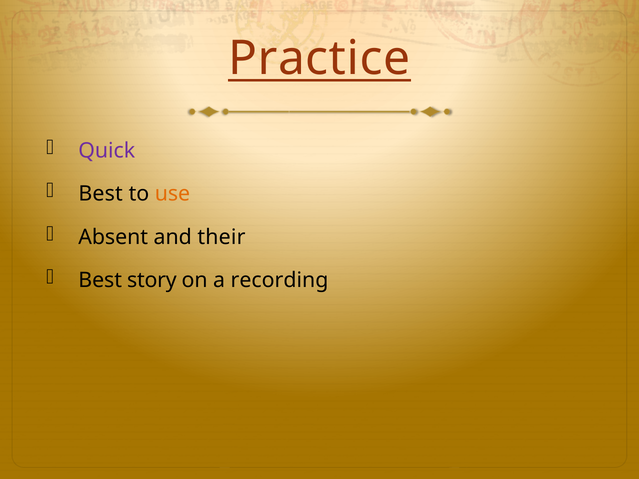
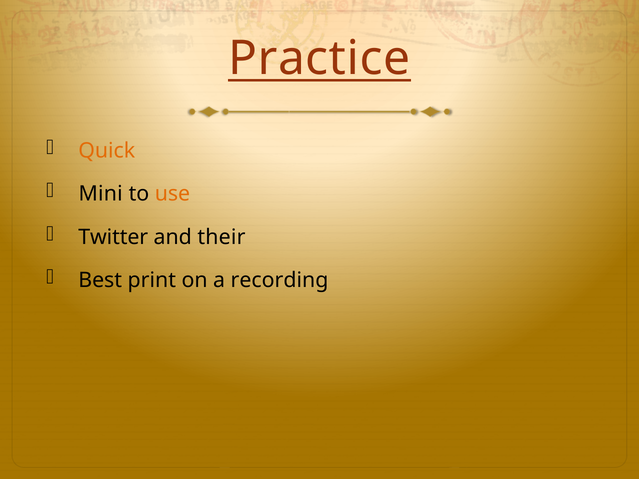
Quick colour: purple -> orange (107, 151)
Best: Best -> Mini (101, 194)
Absent: Absent -> Twitter (113, 237)
story: story -> print (152, 281)
